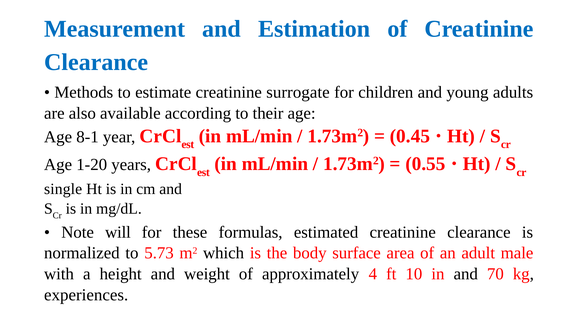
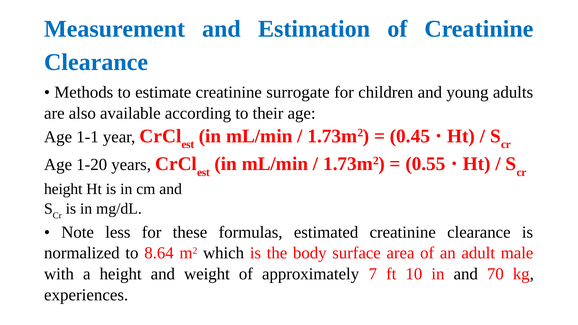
8-1: 8-1 -> 1-1 (87, 137)
single: single -> height (63, 189)
will: will -> less (118, 232)
5.73: 5.73 -> 8.64 (159, 253)
4: 4 -> 7 (373, 274)
